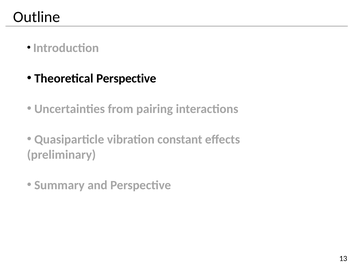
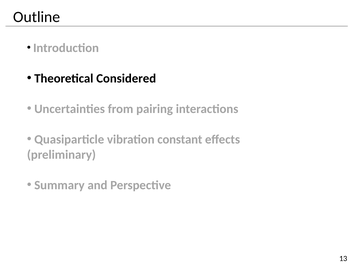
Theoretical Perspective: Perspective -> Considered (126, 78)
